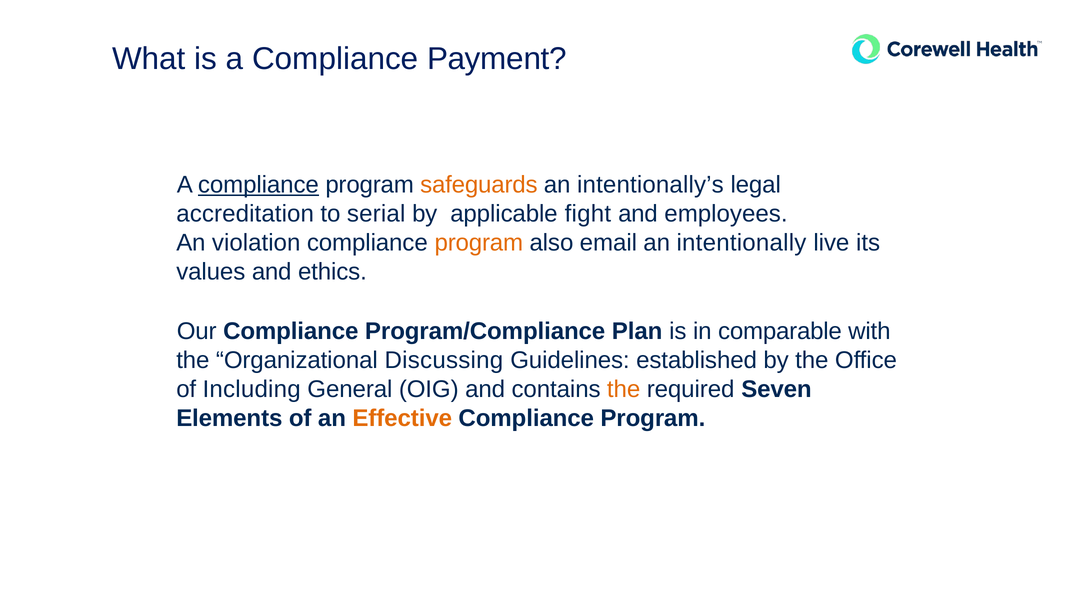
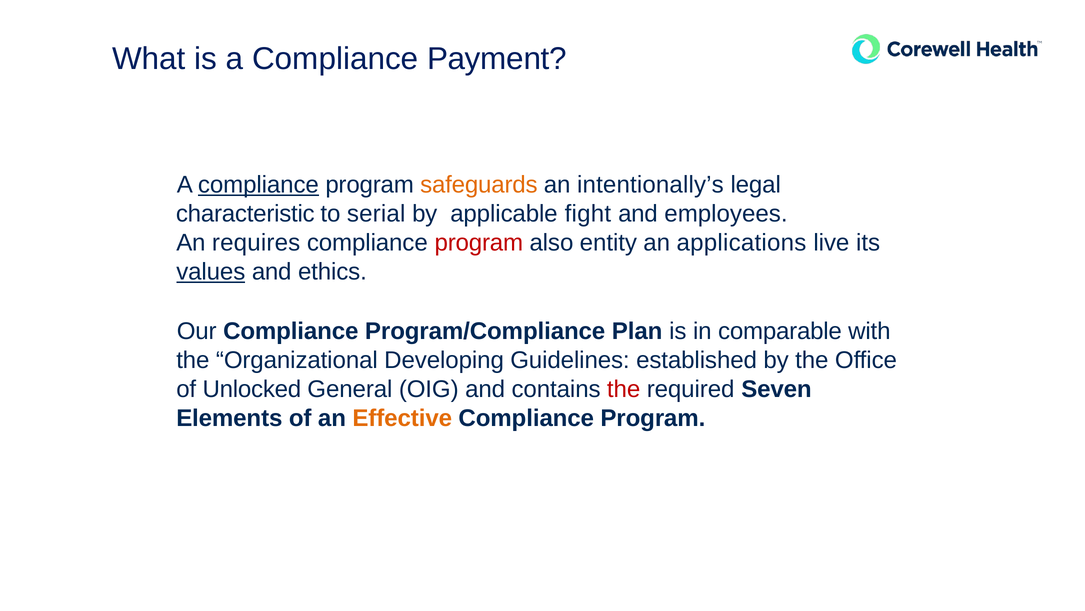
accreditation: accreditation -> characteristic (245, 214)
violation: violation -> requires (256, 243)
program colour: orange -> red (479, 243)
email: email -> entity (608, 243)
intentionally: intentionally -> applications (741, 243)
values underline: none -> present (211, 272)
Discussing: Discussing -> Developing (444, 360)
Including: Including -> Unlocked (252, 389)
the colour: orange -> red (624, 389)
